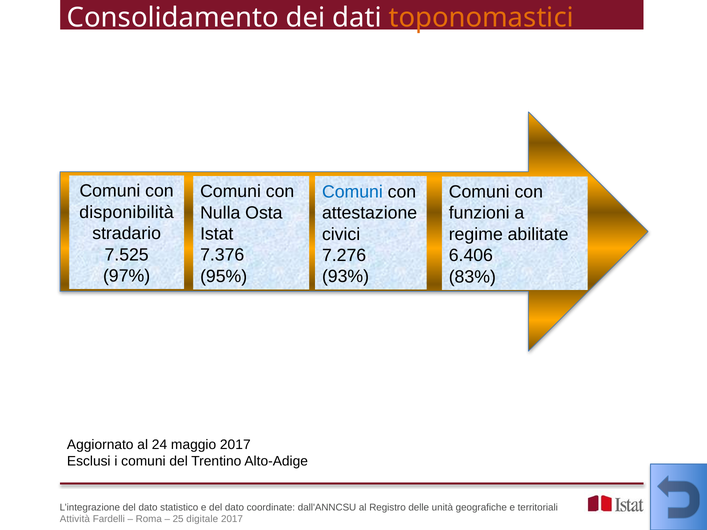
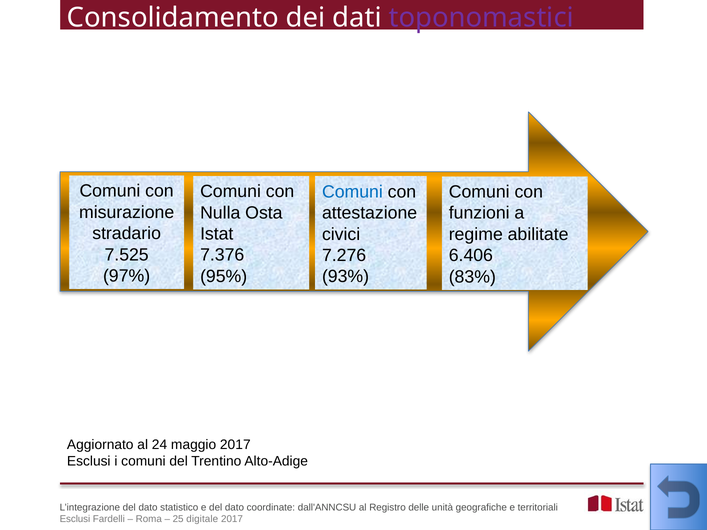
toponomastici colour: orange -> purple (481, 18)
disponibilità: disponibilità -> misurazione (127, 212)
Attività: Attività -> Esclusi (75, 519)
